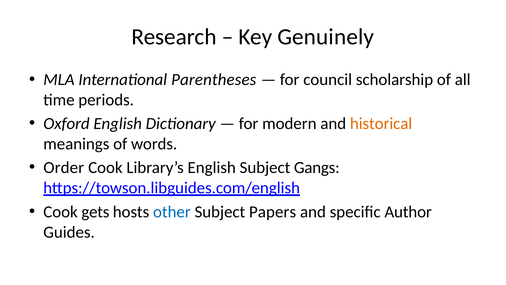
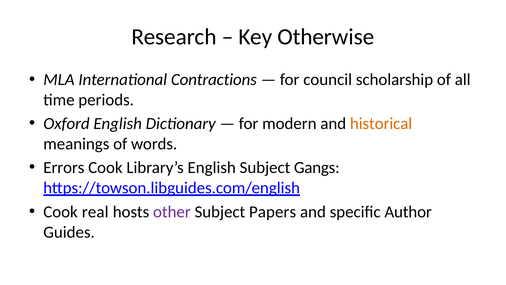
Genuinely: Genuinely -> Otherwise (326, 37)
Parentheses: Parentheses -> Contractions (214, 80)
Order: Order -> Errors (64, 167)
gets: gets -> real (95, 212)
other colour: blue -> purple (172, 212)
